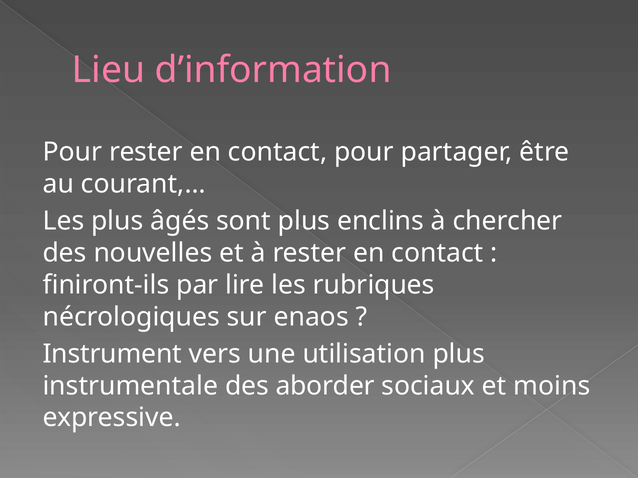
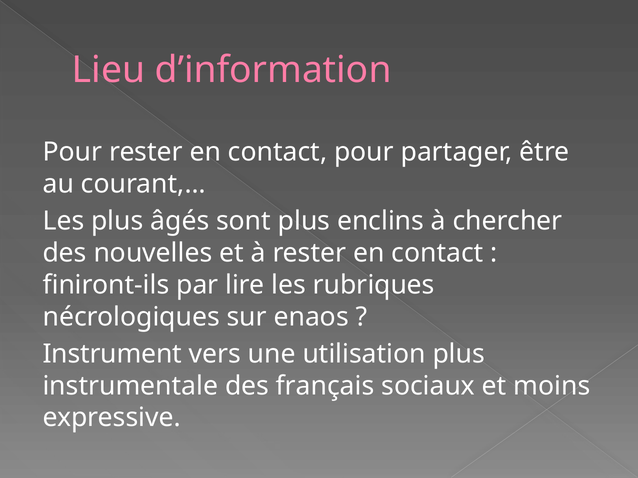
aborder: aborder -> français (325, 386)
